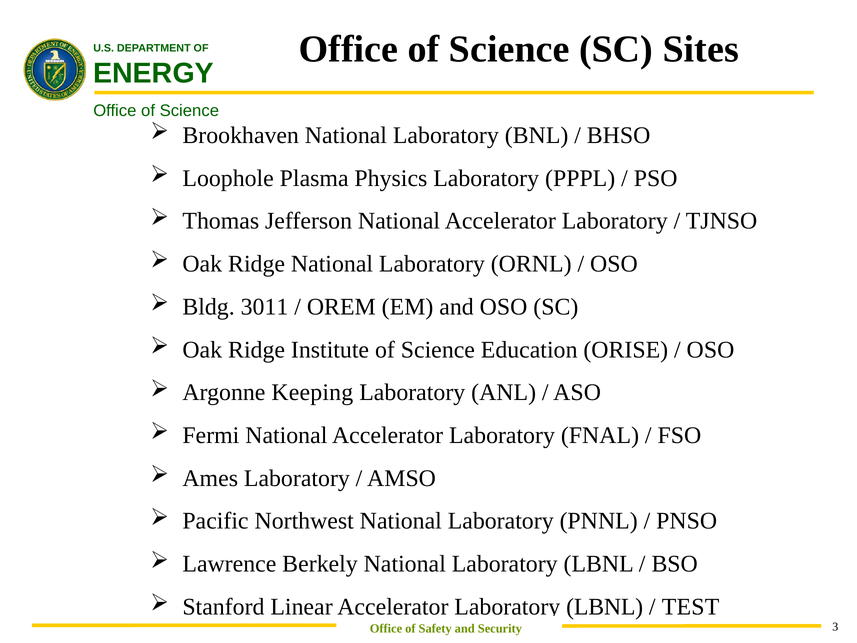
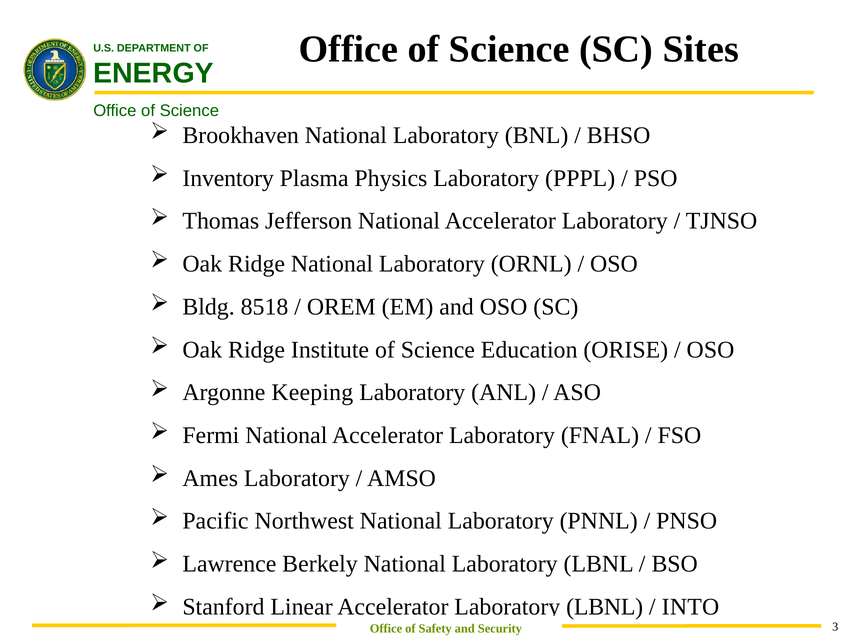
Loophole: Loophole -> Inventory (228, 178)
3011: 3011 -> 8518 (265, 307)
TEST: TEST -> INTO (691, 607)
